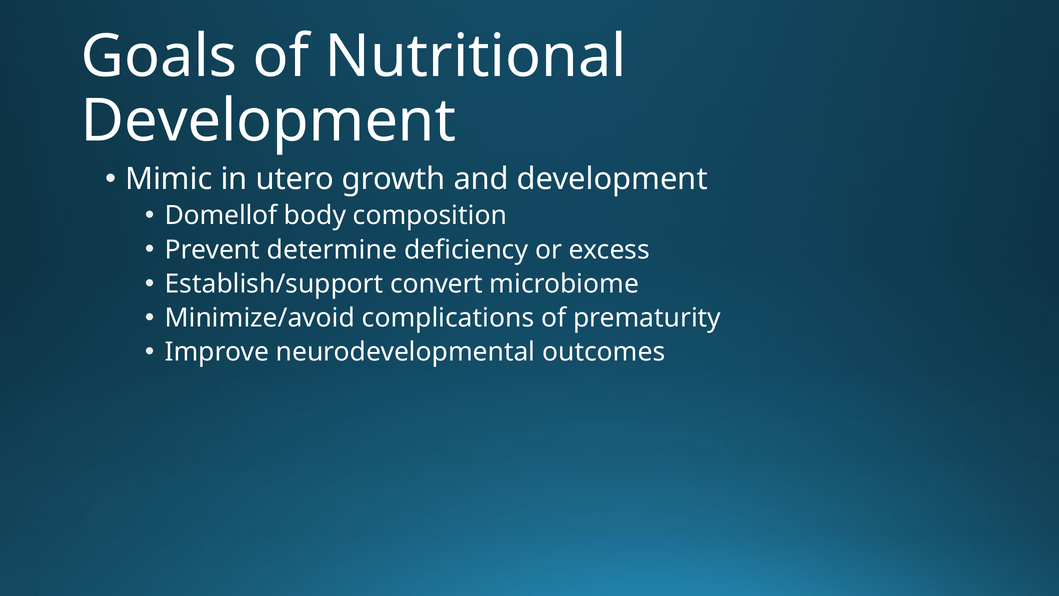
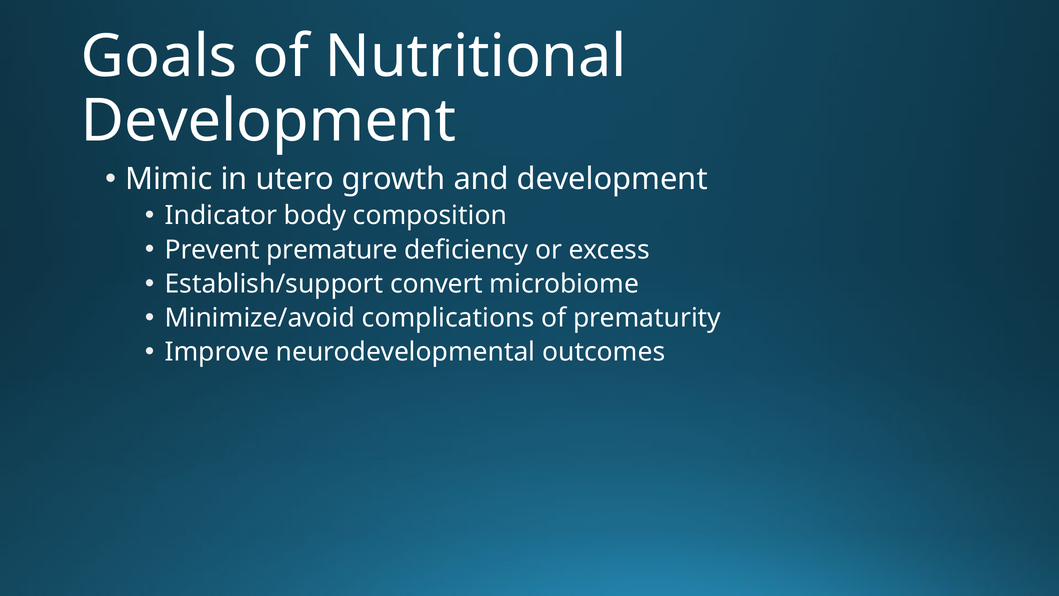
Domellof: Domellof -> Indicator (221, 216)
determine: determine -> premature (332, 250)
